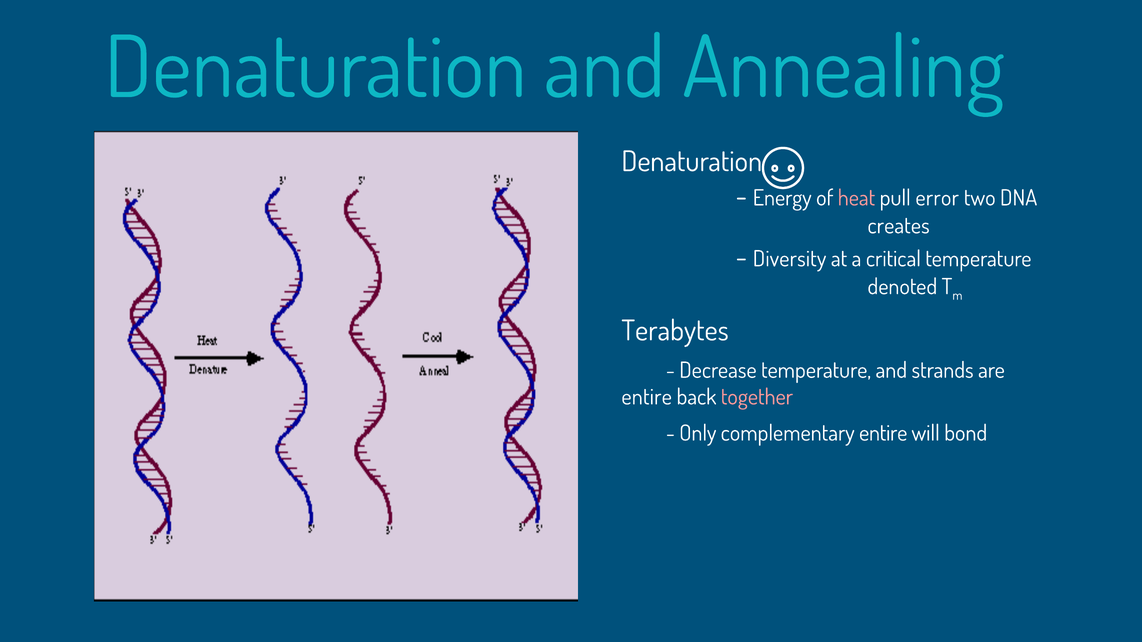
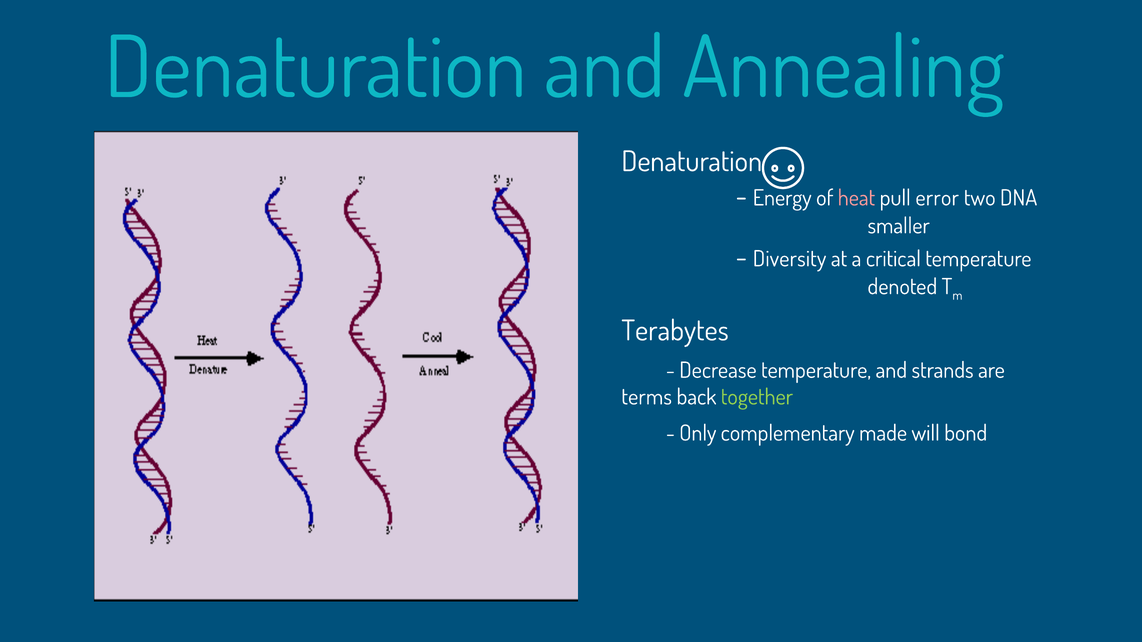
creates: creates -> smaller (899, 226)
entire: entire -> terms (647, 397)
together colour: pink -> light green (757, 397)
complementary entire: entire -> made (883, 434)
